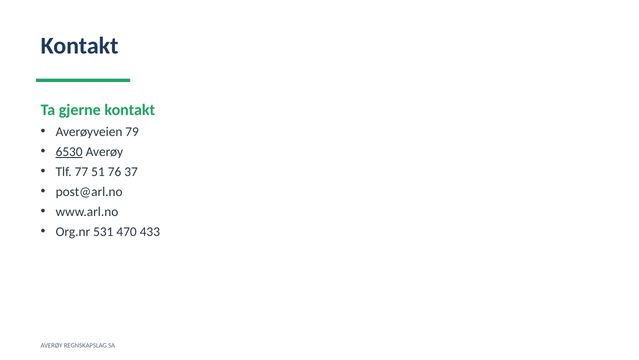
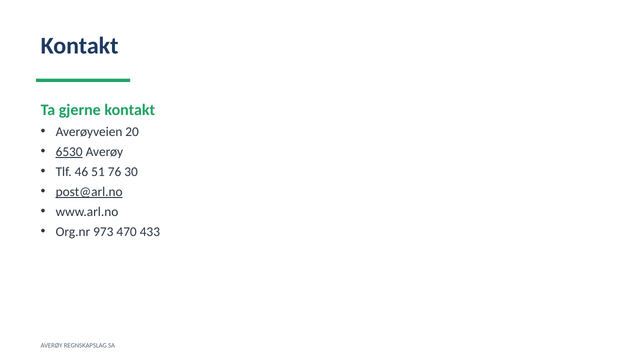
79: 79 -> 20 (132, 131)
77: 77 -> 46 (81, 171)
37: 37 -> 30 (131, 171)
post@arl.no underline: none -> present (89, 191)
531: 531 -> 973 (103, 231)
